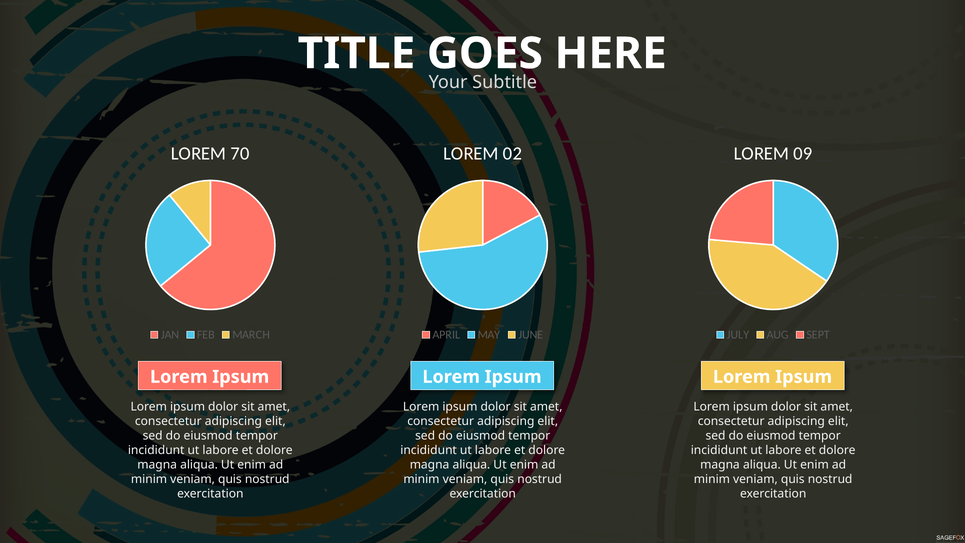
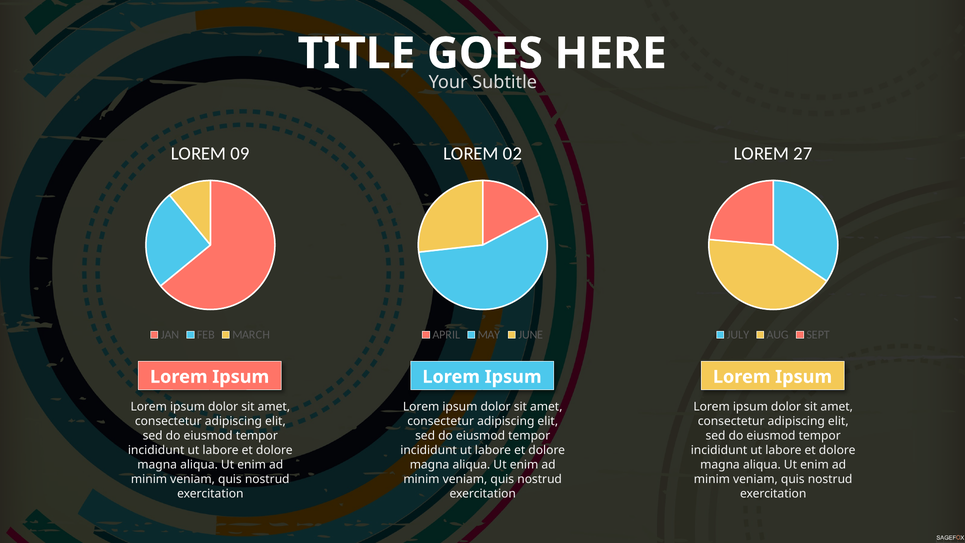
70: 70 -> 09 (240, 153)
09: 09 -> 27 (803, 153)
